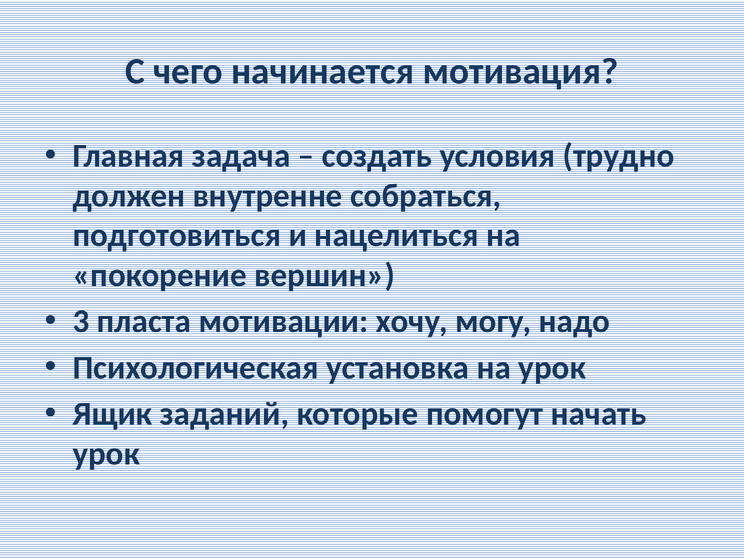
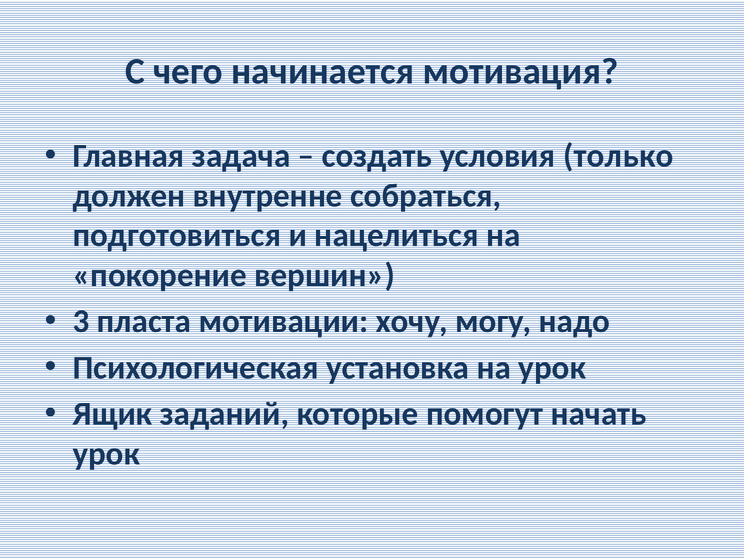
трудно: трудно -> только (618, 156)
